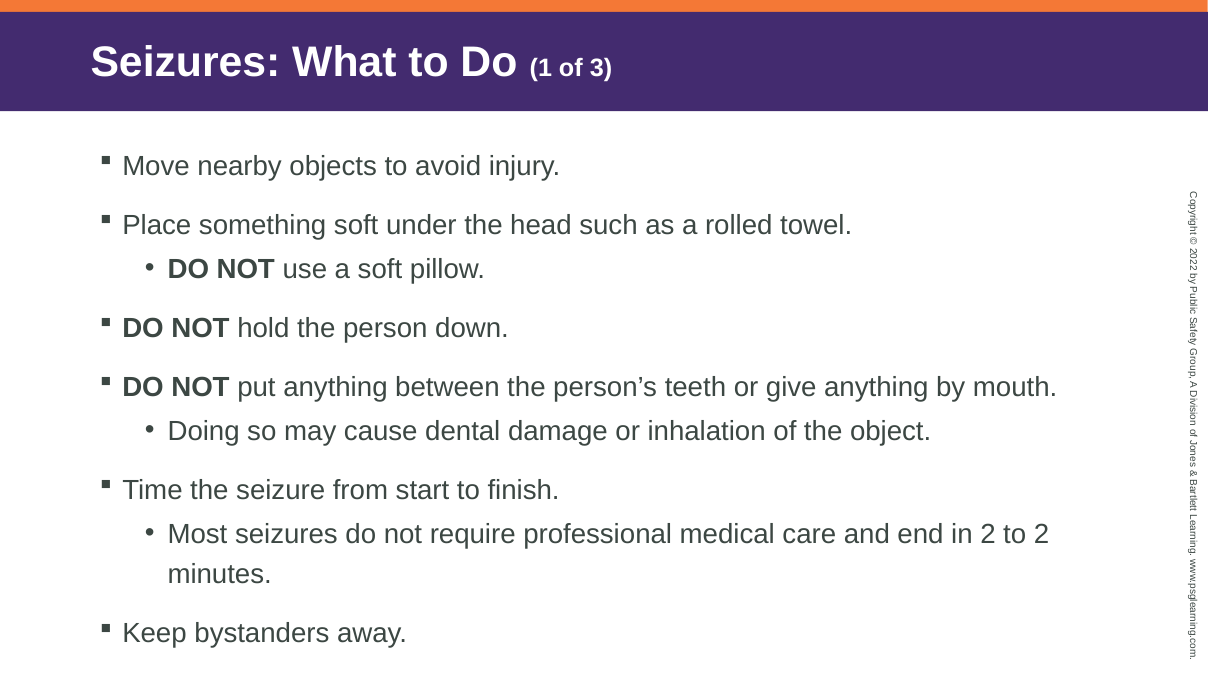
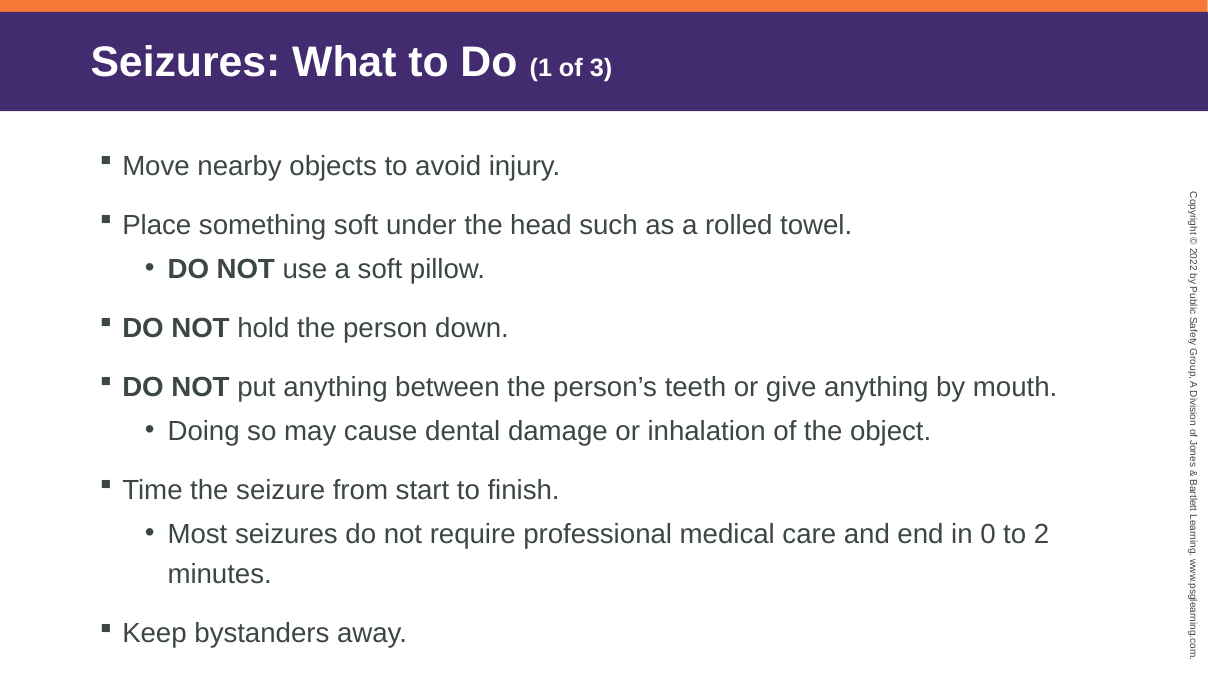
in 2: 2 -> 0 (988, 535)
